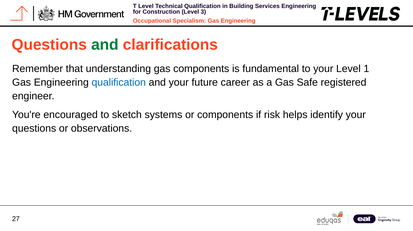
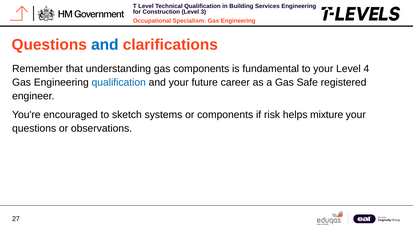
and colour: green -> blue (105, 45)
1: 1 -> 4 (366, 69)
identify: identify -> mixture (327, 115)
